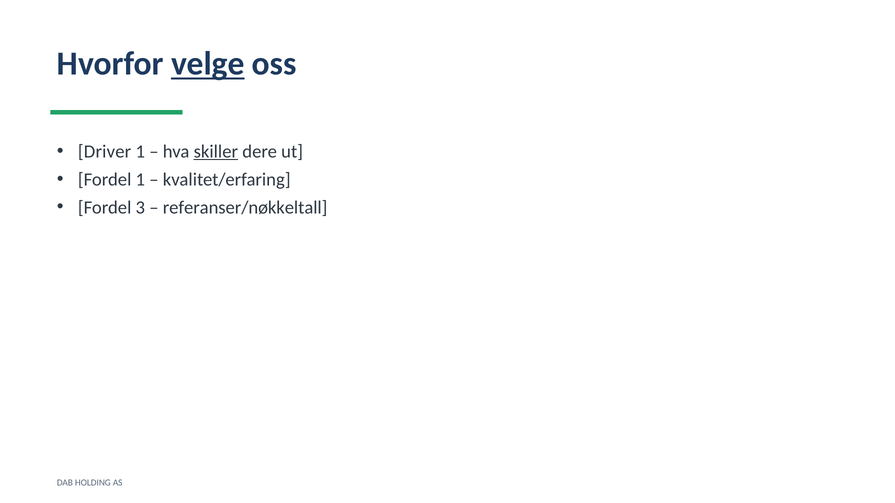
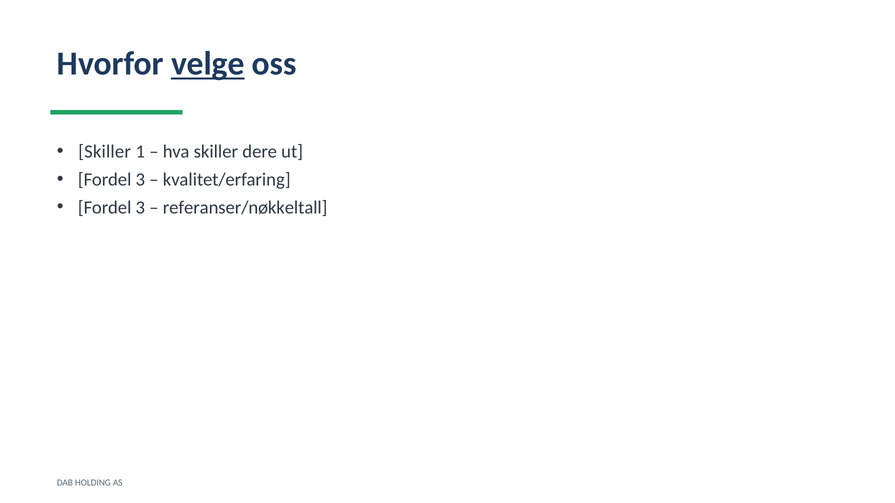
Driver: Driver -> Skiller (105, 152)
skiller underline: present -> none (216, 152)
1: 1 -> 3 (140, 180)
